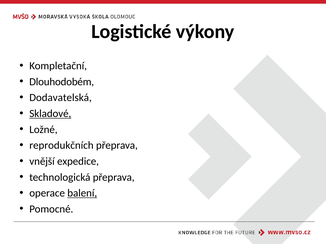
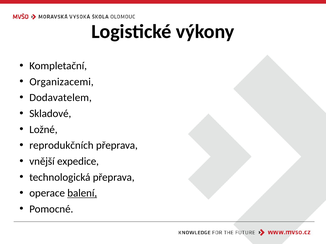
Dlouhodobém: Dlouhodobém -> Organizacemi (62, 82)
Dodavatelská: Dodavatelská -> Dodavatelem (61, 98)
Skladové underline: present -> none (50, 114)
